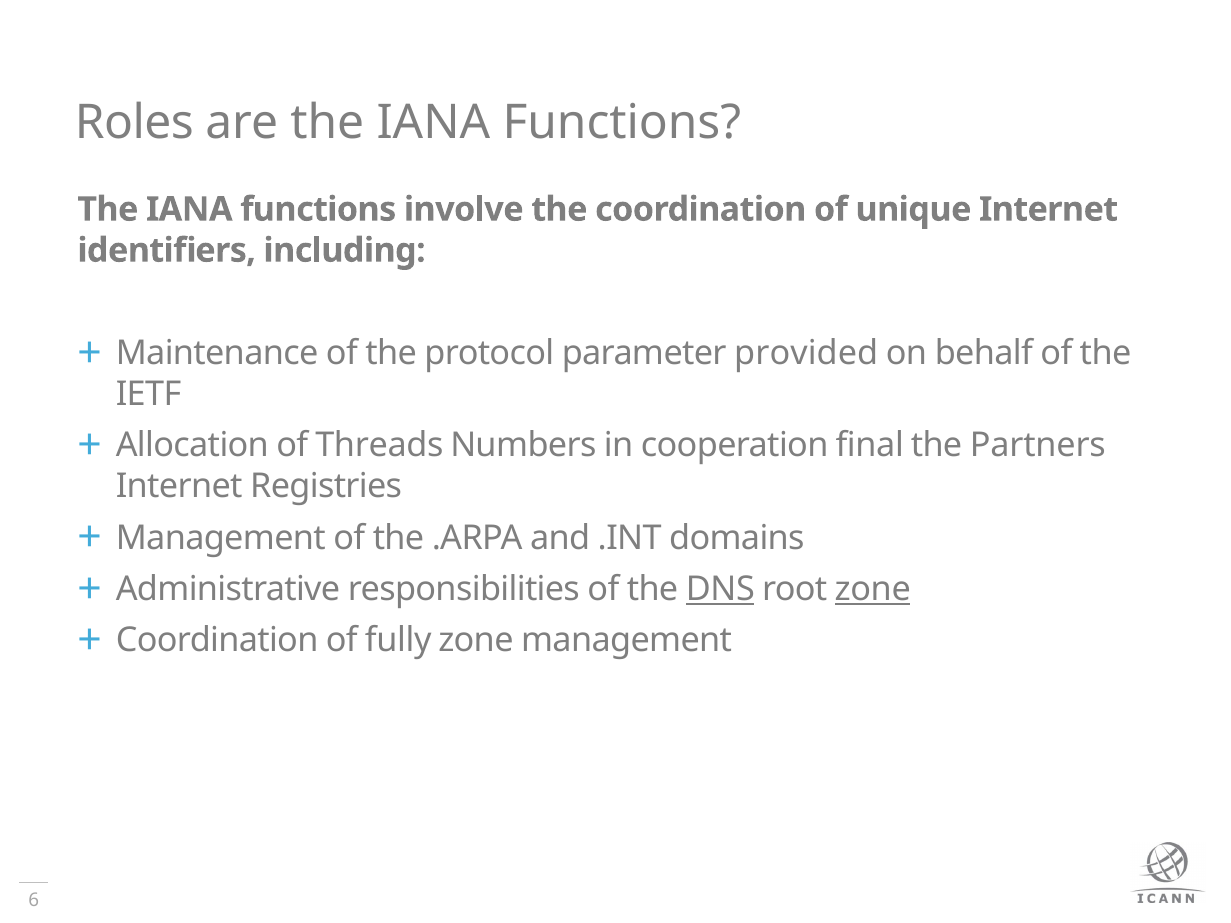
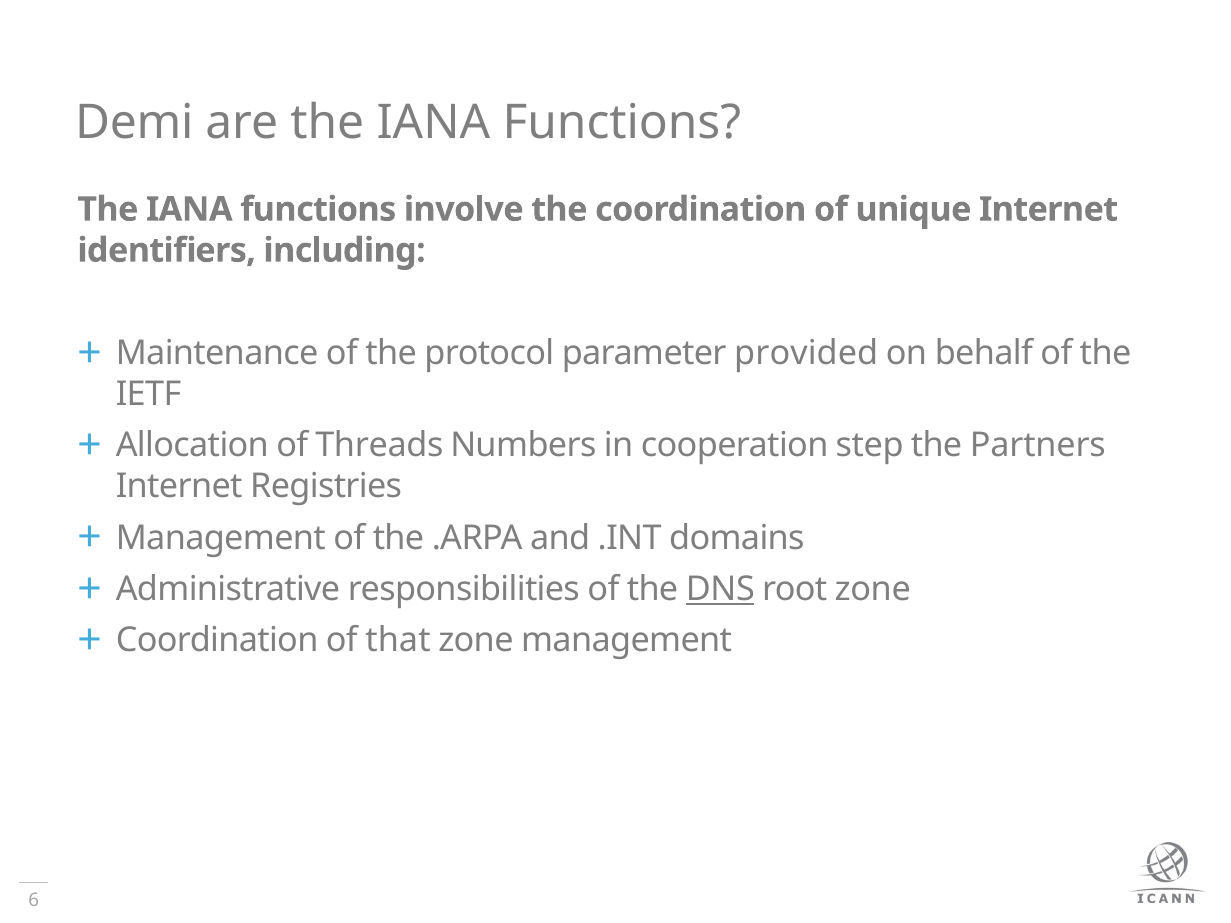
Roles: Roles -> Demi (134, 123)
final: final -> step (870, 446)
zone underline: present -> none (873, 589)
fully: fully -> that (398, 641)
